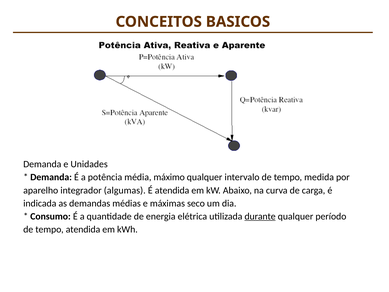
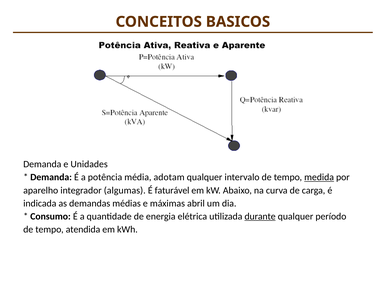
máximo: máximo -> adotam (169, 177)
medida underline: none -> present (319, 177)
É atendida: atendida -> faturável (172, 190)
seco: seco -> abril (196, 203)
